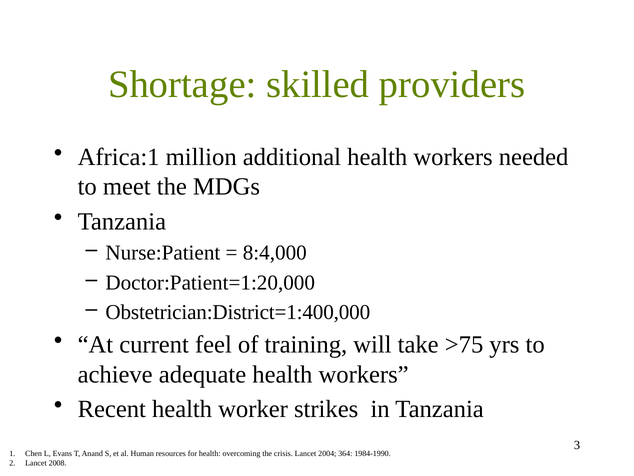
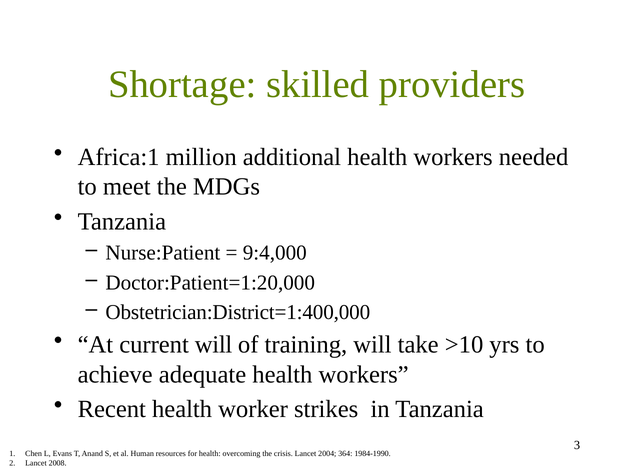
8:4,000: 8:4,000 -> 9:4,000 (275, 253)
current feel: feel -> will (214, 344)
>75: >75 -> >10 (464, 344)
